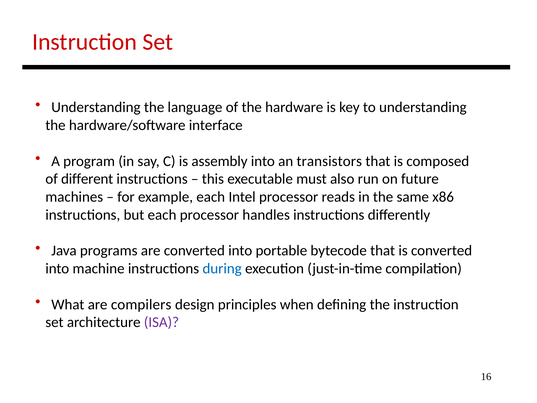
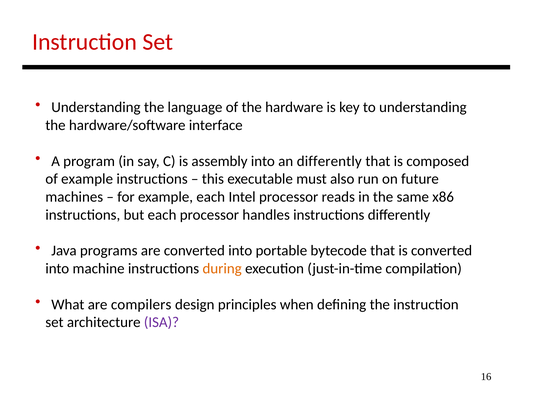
an transistors: transistors -> differently (329, 161)
of different: different -> example (87, 179)
during colour: blue -> orange (222, 268)
